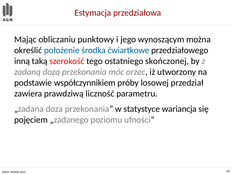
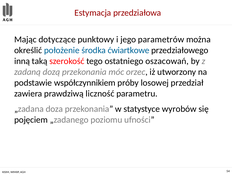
obliczaniu: obliczaniu -> dotyczące (57, 39)
wynoszącym: wynoszącym -> parametrów (161, 39)
skończonej: skończonej -> oszacowań (167, 61)
wariancja: wariancja -> wyrobów (179, 109)
